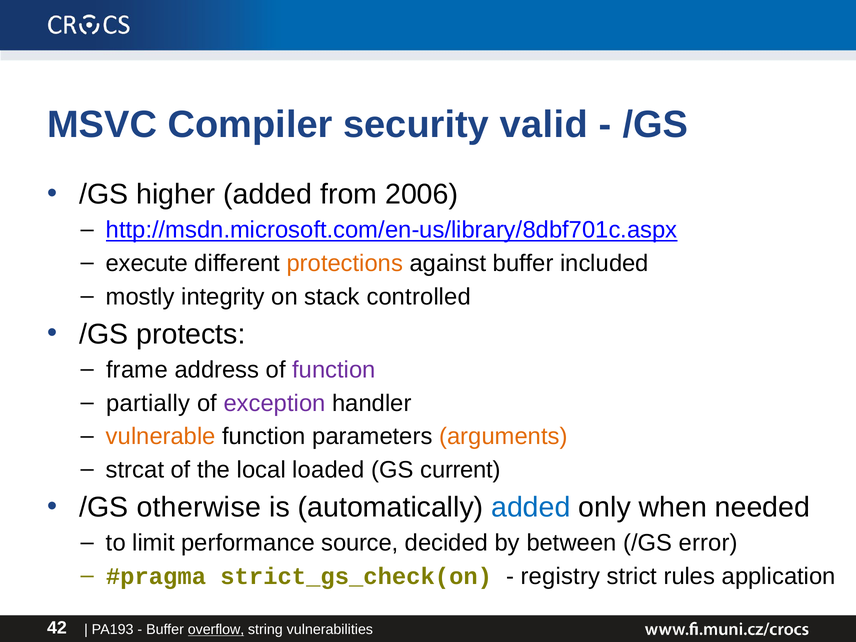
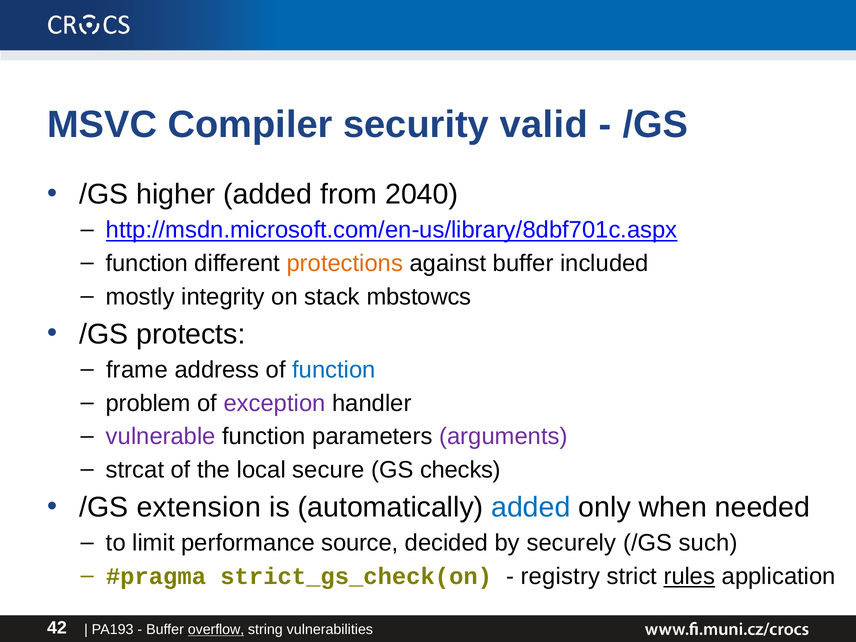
2006: 2006 -> 2040 (422, 194)
execute: execute -> function (147, 263)
controlled: controlled -> mbstowcs (419, 297)
function colour: purple -> blue (334, 370)
partially: partially -> problem (148, 403)
vulnerable colour: orange -> purple (161, 437)
arguments colour: orange -> purple (503, 437)
loaded: loaded -> secure (328, 470)
current: current -> checks (461, 470)
otherwise: otherwise -> extension (199, 507)
between: between -> securely (571, 543)
error: error -> such (708, 543)
rules underline: none -> present (689, 576)
